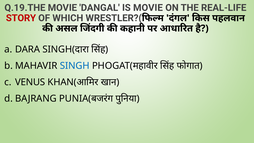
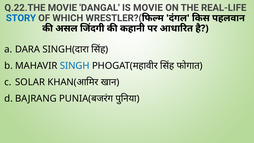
Q.19.THE: Q.19.THE -> Q.22.THE (25, 8)
STORY colour: red -> blue (21, 18)
VENUS: VENUS -> SOLAR (30, 82)
